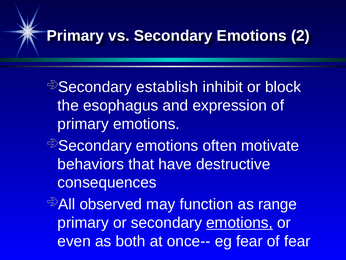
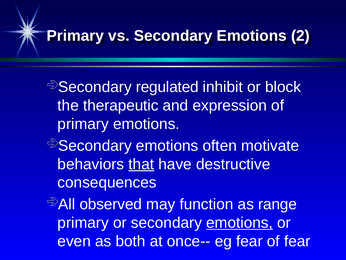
establish: establish -> regulated (167, 87)
esophagus: esophagus -> therapeutic (121, 105)
that underline: none -> present (141, 164)
